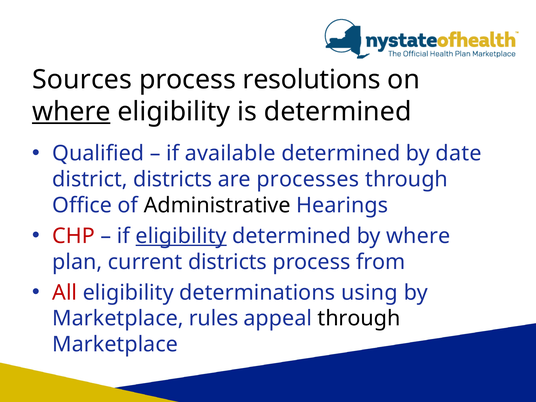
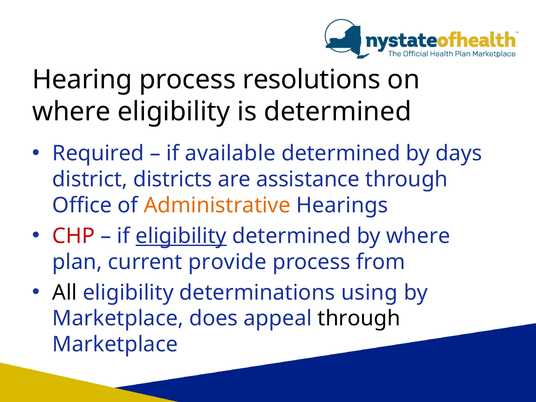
Sources: Sources -> Hearing (82, 80)
where underline: present -> none (71, 112)
Qualified: Qualified -> Required (98, 153)
date: date -> days (459, 153)
processes: processes -> assistance (308, 179)
Administrative colour: black -> orange (217, 205)
current districts: districts -> provide (227, 262)
All colour: red -> black (65, 293)
rules: rules -> does (214, 319)
